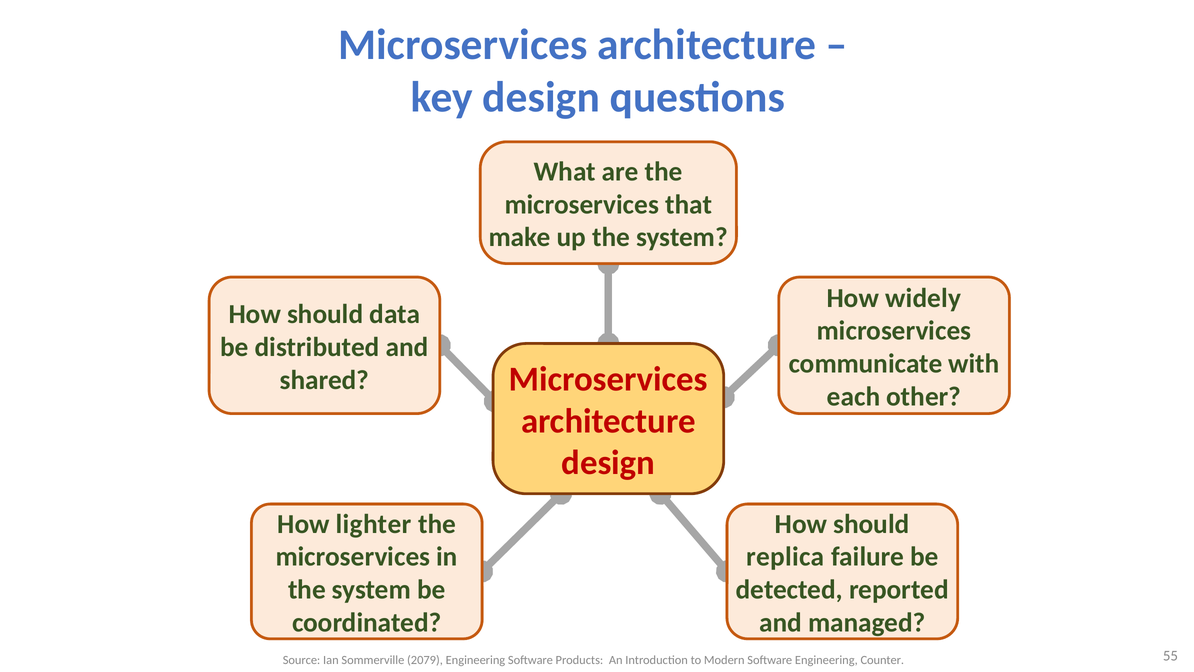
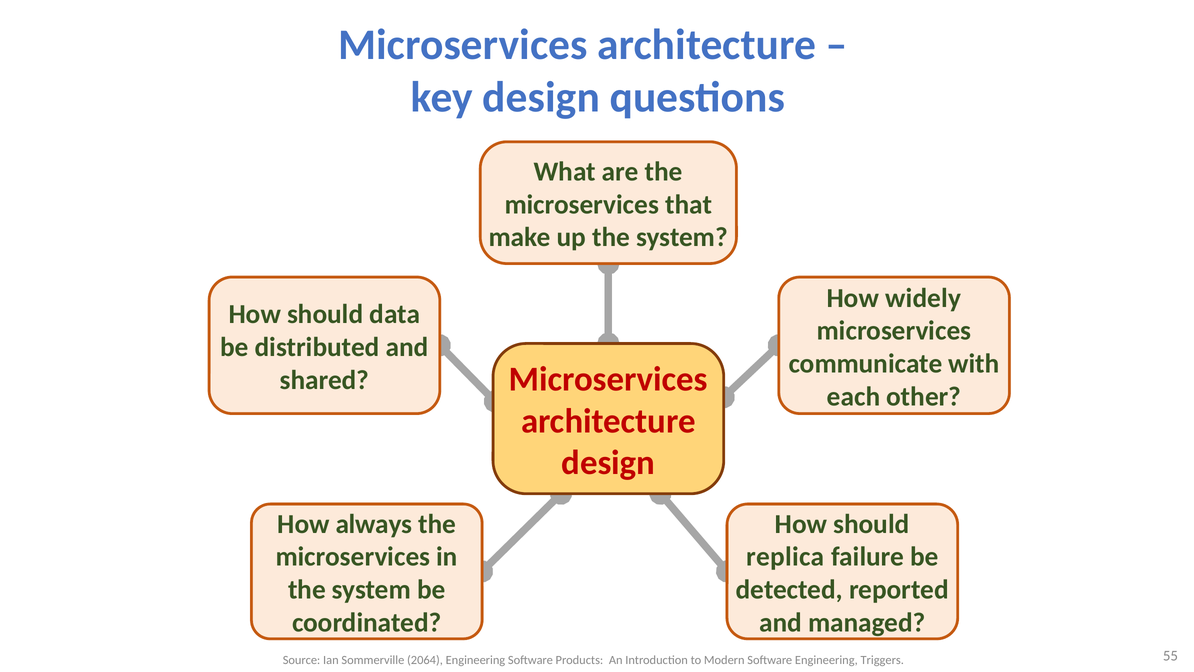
lighter: lighter -> always (374, 524)
2079: 2079 -> 2064 (425, 660)
Counter: Counter -> Triggers (882, 660)
